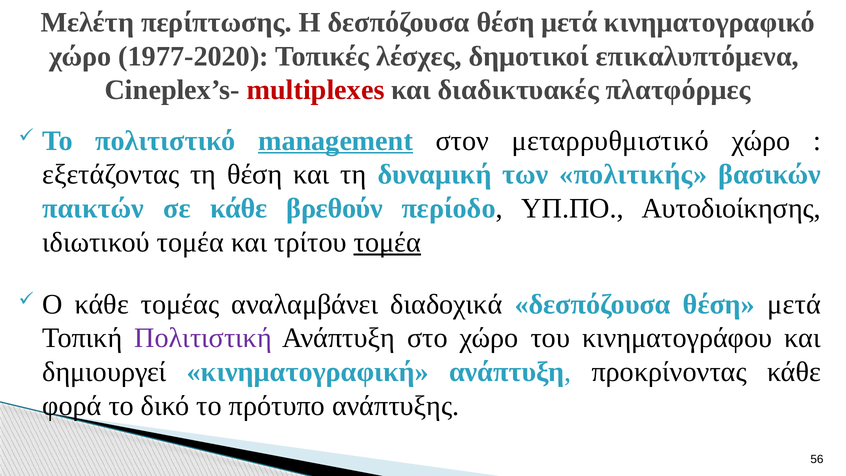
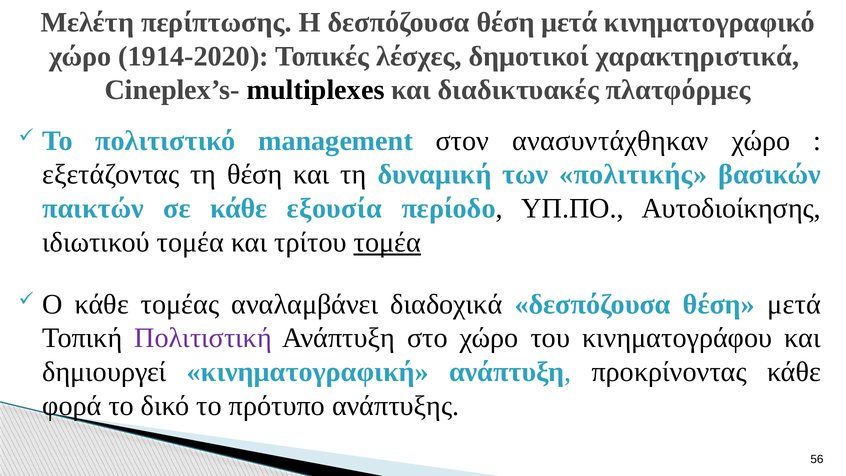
1977-2020: 1977-2020 -> 1914-2020 (194, 56)
επικαλυπτόμενα: επικαλυπτόμενα -> χαρακτηριστικά (697, 56)
multiplexes colour: red -> black (316, 90)
management underline: present -> none (336, 141)
μεταρρυθμιστικό: μεταρρυθμιστικό -> ανασυντάχθηκαν (610, 141)
βρεθούν: βρεθούν -> εξουσία (334, 208)
